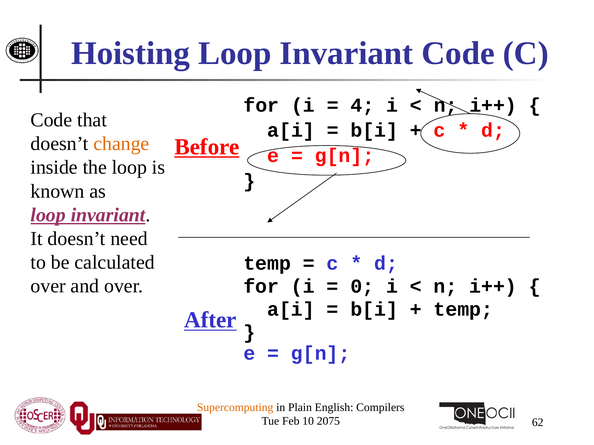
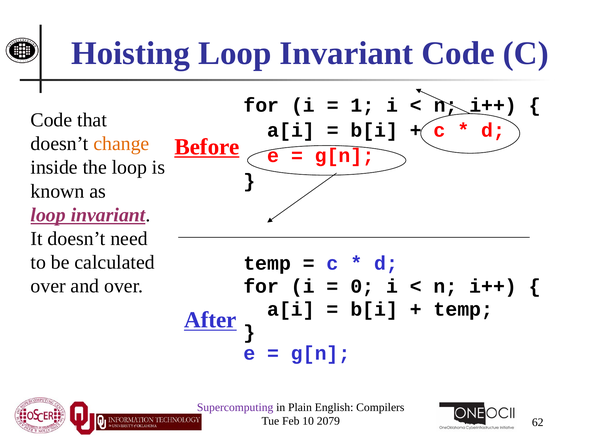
4: 4 -> 1 (362, 105)
Supercomputing colour: orange -> purple (235, 408)
2075: 2075 -> 2079 (328, 422)
